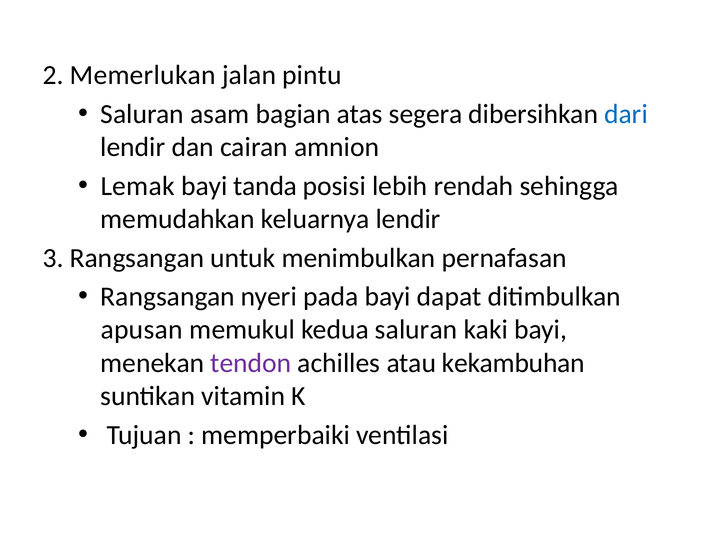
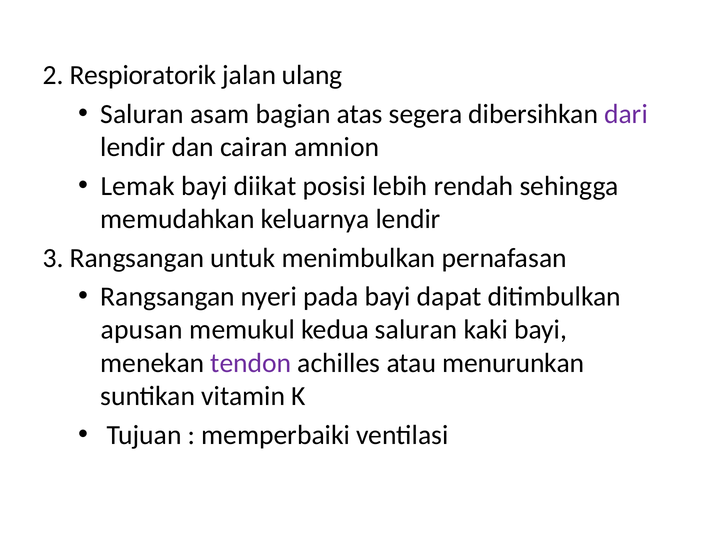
Memerlukan: Memerlukan -> Respioratorik (143, 75)
pintu: pintu -> ulang (312, 75)
dari colour: blue -> purple (626, 114)
tanda: tanda -> diikat (265, 186)
kekambuhan: kekambuhan -> menurunkan (513, 363)
